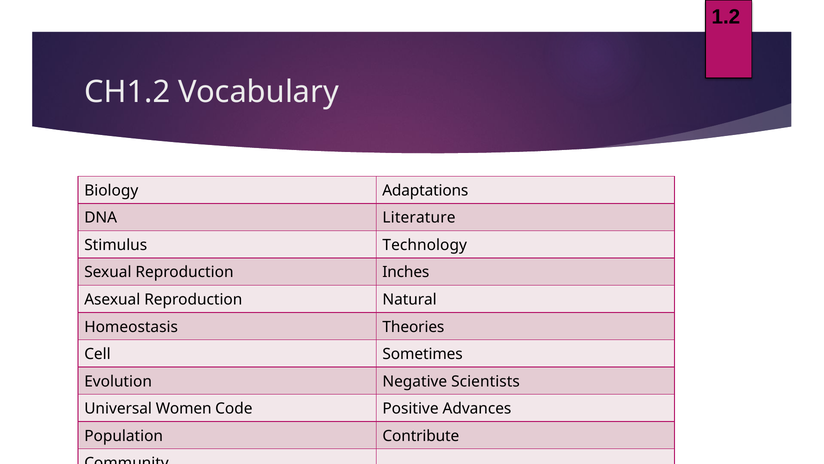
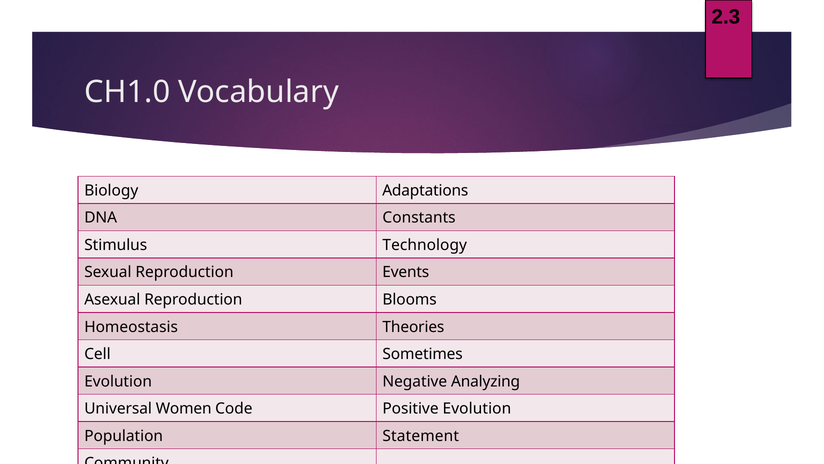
1.2: 1.2 -> 2.3 (726, 17)
CH1.2: CH1.2 -> CH1.0 (127, 92)
Literature: Literature -> Constants (419, 218)
Inches: Inches -> Events (406, 272)
Natural: Natural -> Blooms (410, 299)
Scientists: Scientists -> Analyzing (486, 381)
Positive Advances: Advances -> Evolution (477, 408)
Contribute: Contribute -> Statement (421, 435)
